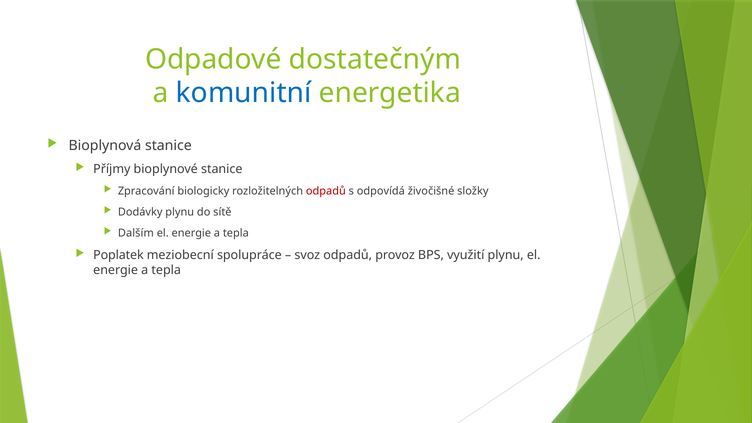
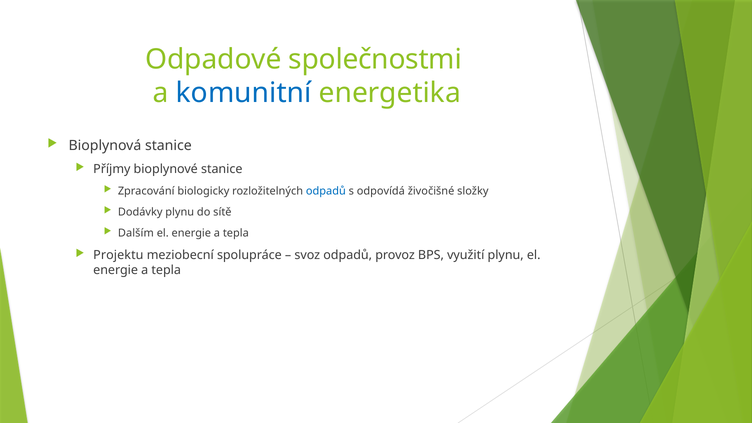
dostatečným: dostatečným -> společnostmi (375, 59)
odpadů colour: red -> blue (326, 191)
Poplatek: Poplatek -> Projektu (118, 255)
